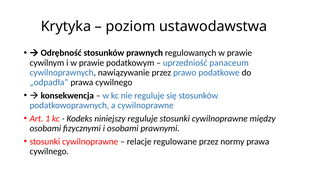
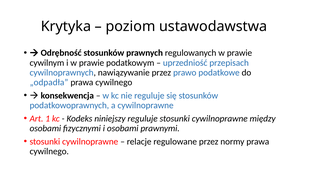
panaceum: panaceum -> przepisach (229, 63)
